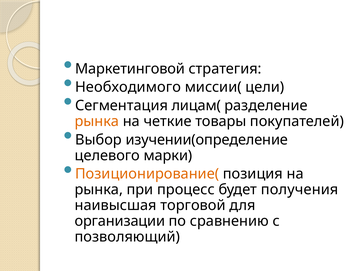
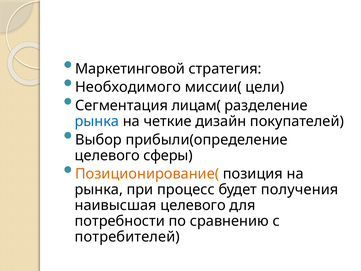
рынка colour: orange -> blue (97, 121)
товары: товары -> дизайн (221, 121)
изучении(определение: изучении(определение -> прибыли(определение (207, 140)
марки: марки -> сферы (168, 155)
наивысшая торговой: торговой -> целевого (193, 205)
организации: организации -> потребности (120, 221)
позволяющий: позволяющий -> потребителей (127, 237)
